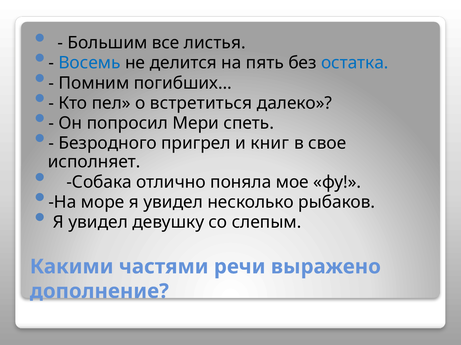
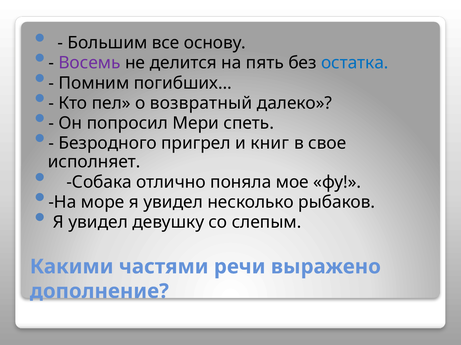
листья: листья -> основу (215, 43)
Восемь colour: blue -> purple (90, 63)
встретиться: встретиться -> возвратный (201, 103)
